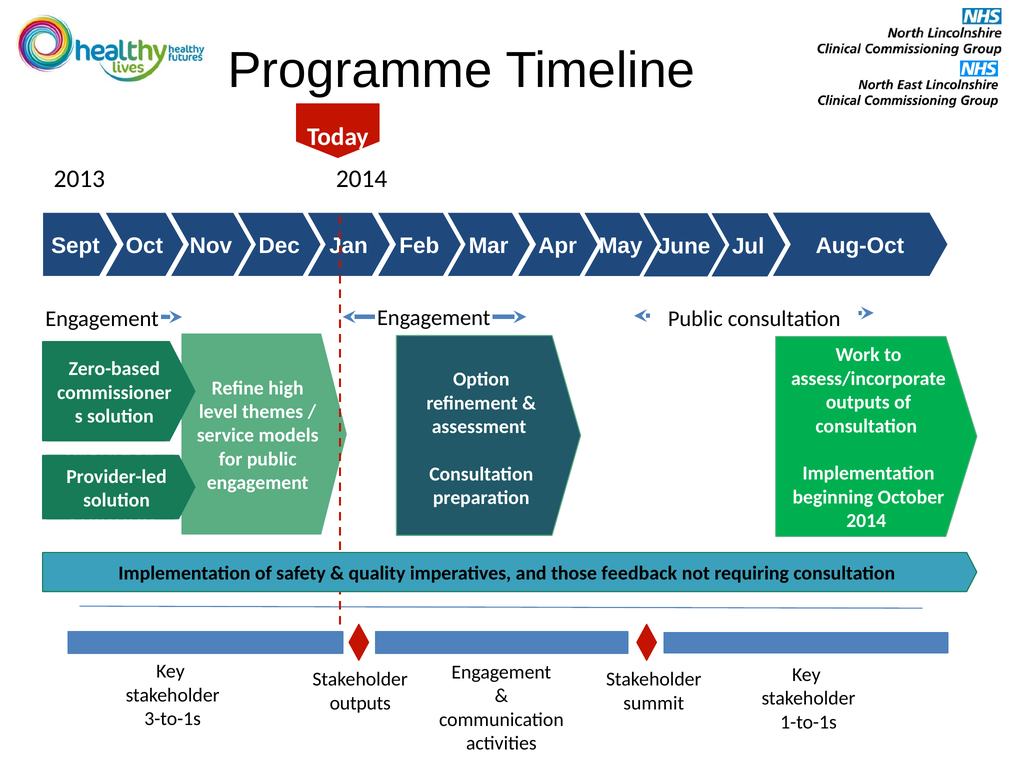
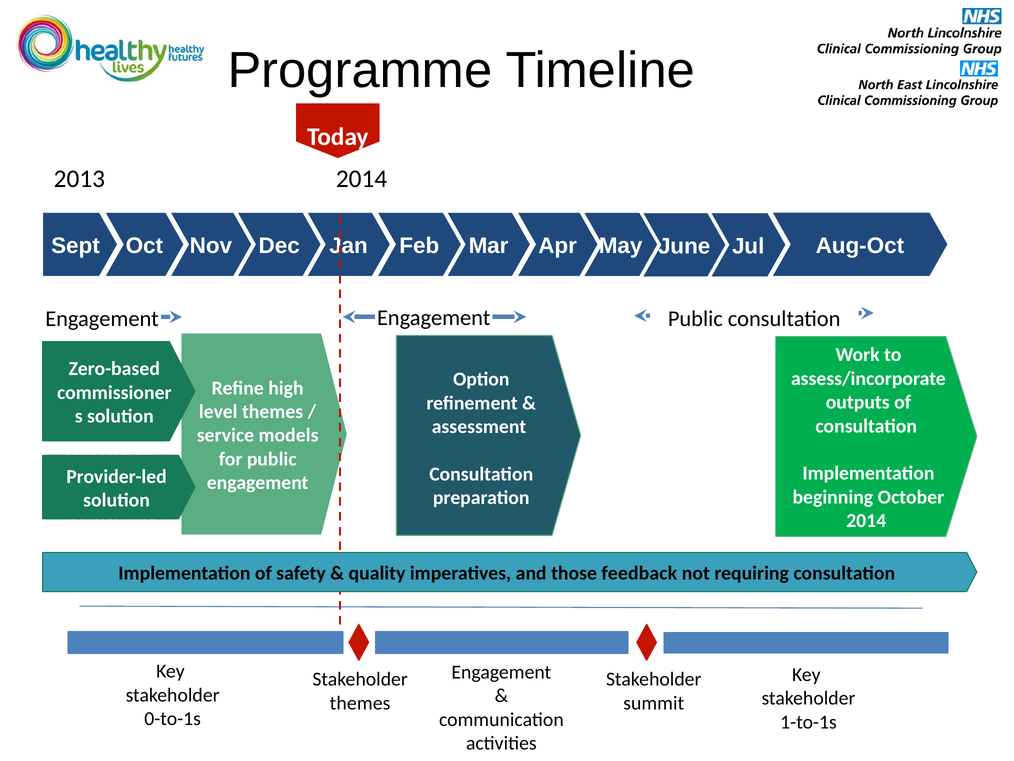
outputs: outputs -> themes (360, 703)
3-to-1s: 3-to-1s -> 0-to-1s (173, 718)
